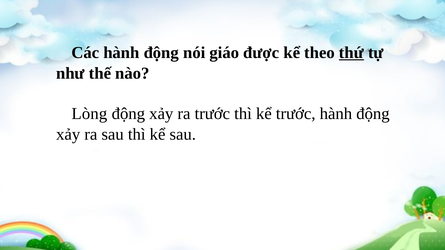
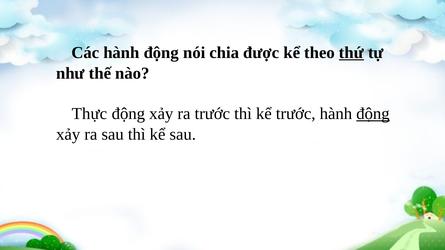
giáo: giáo -> chia (224, 53)
Lòng: Lòng -> Thực (89, 114)
động underline: none -> present (373, 114)
